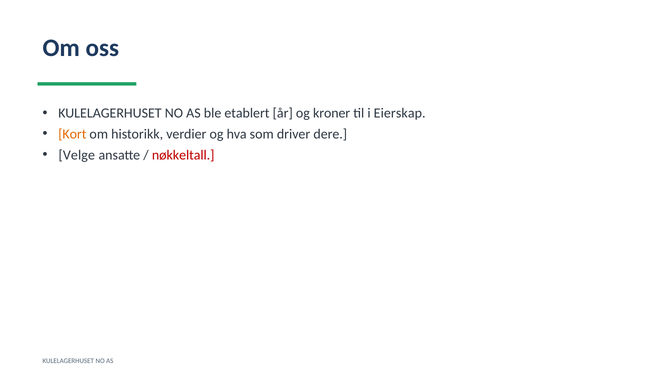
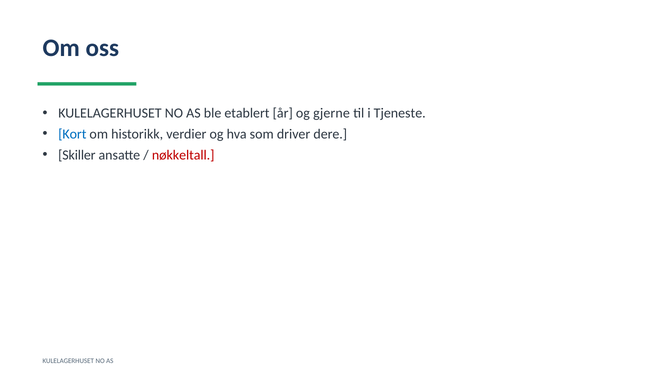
kroner: kroner -> gjerne (332, 113)
Eierskap: Eierskap -> Tjeneste (400, 113)
Kort colour: orange -> blue (72, 134)
Velge: Velge -> Skiller (77, 155)
